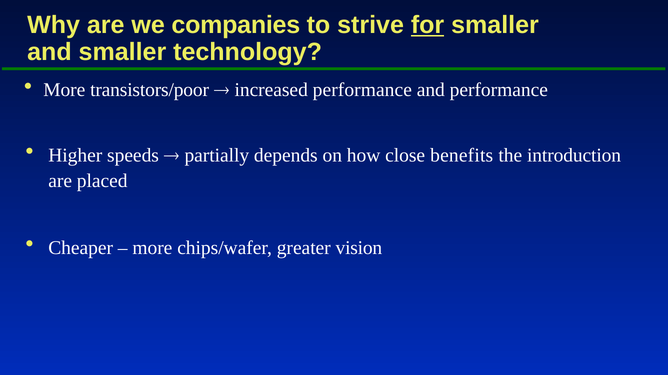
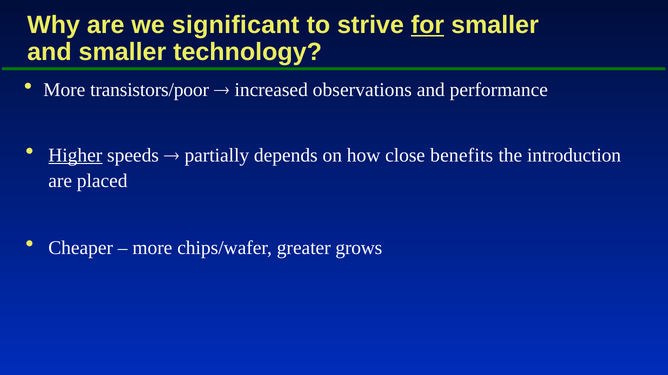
companies: companies -> significant (236, 25)
increased performance: performance -> observations (362, 90)
Higher underline: none -> present (75, 155)
vision: vision -> grows (359, 248)
